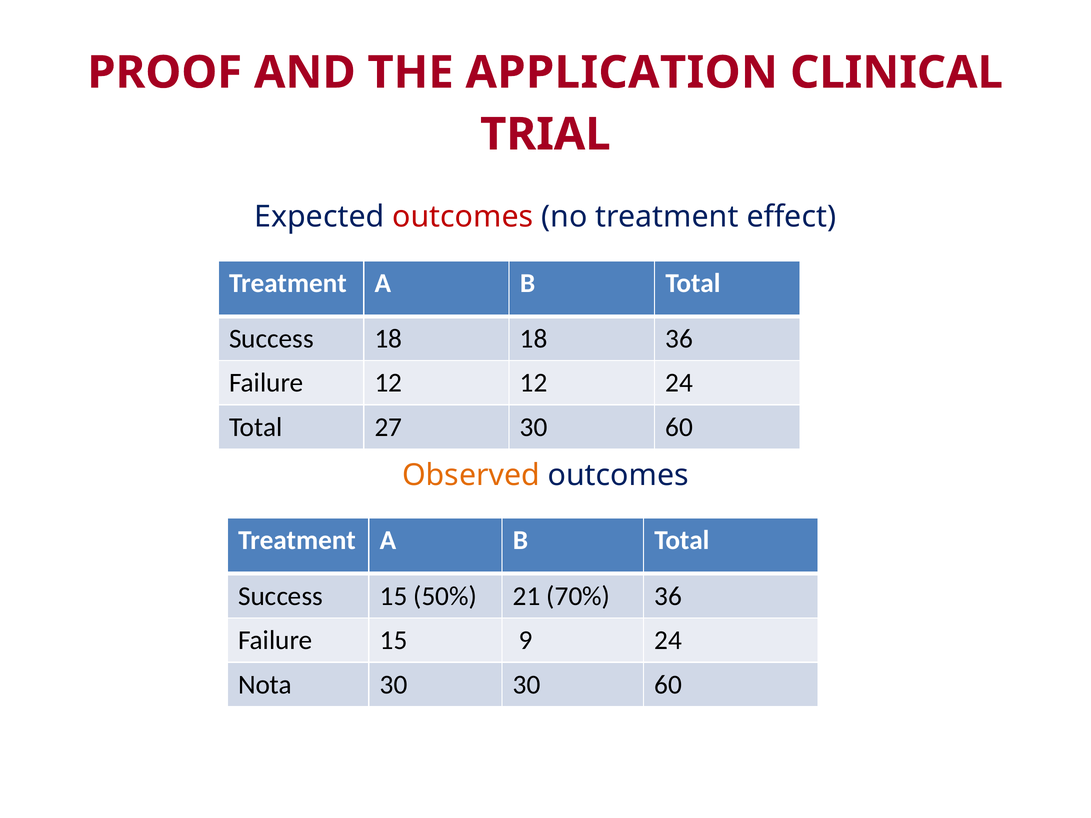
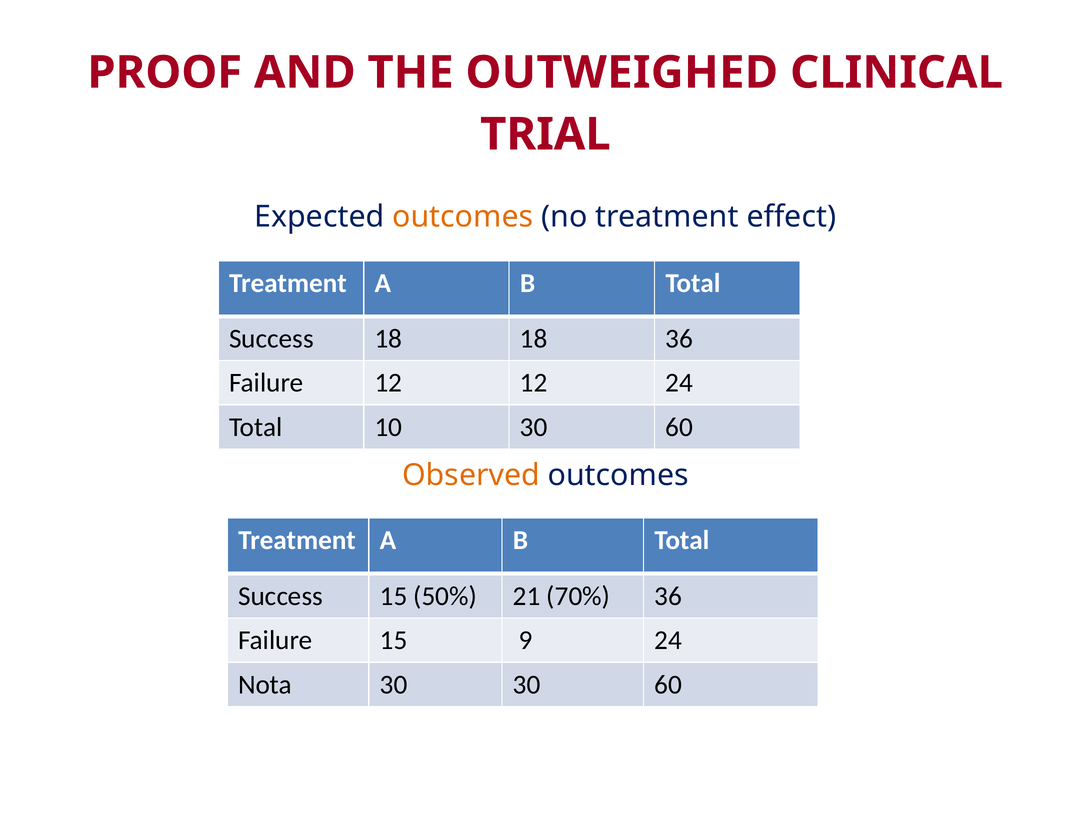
APPLICATION: APPLICATION -> OUTWEIGHED (622, 73)
outcomes colour: red -> orange (463, 217)
27: 27 -> 10 (388, 427)
